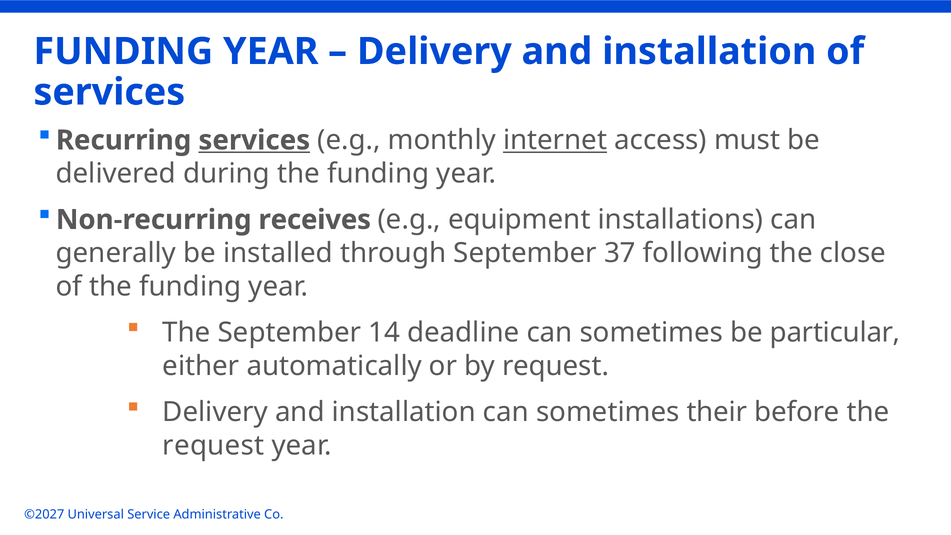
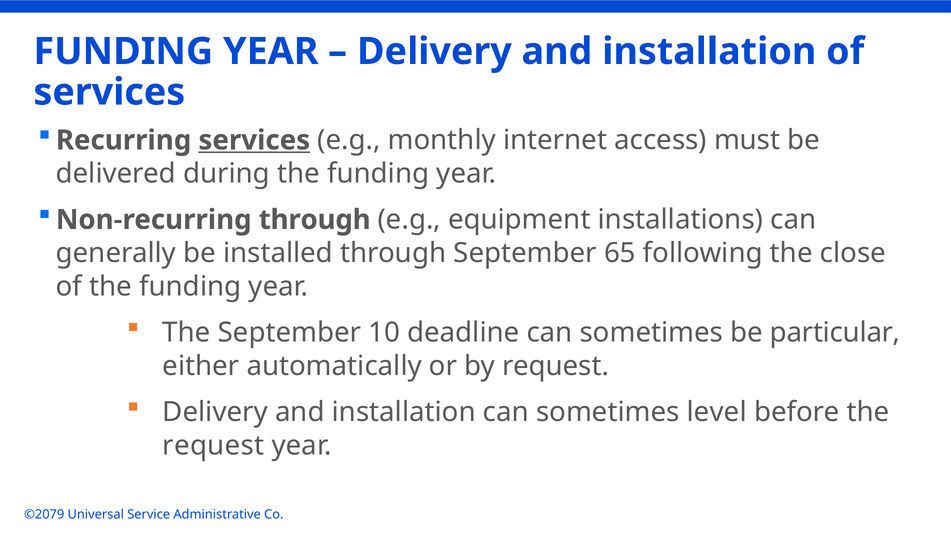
internet underline: present -> none (555, 140)
Non-recurring receives: receives -> through (315, 220)
37: 37 -> 65 (620, 253)
14: 14 -> 10 (384, 333)
their: their -> level (717, 412)
©2027: ©2027 -> ©2079 (44, 515)
